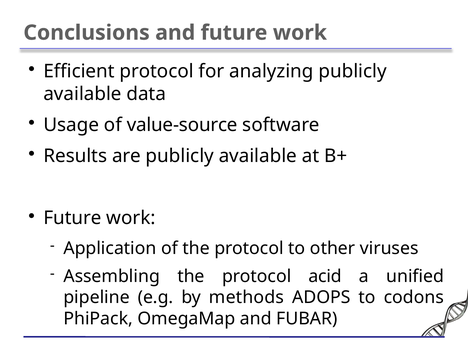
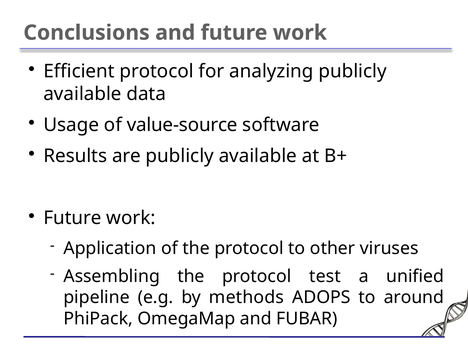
acid: acid -> test (325, 276)
codons: codons -> around (414, 297)
